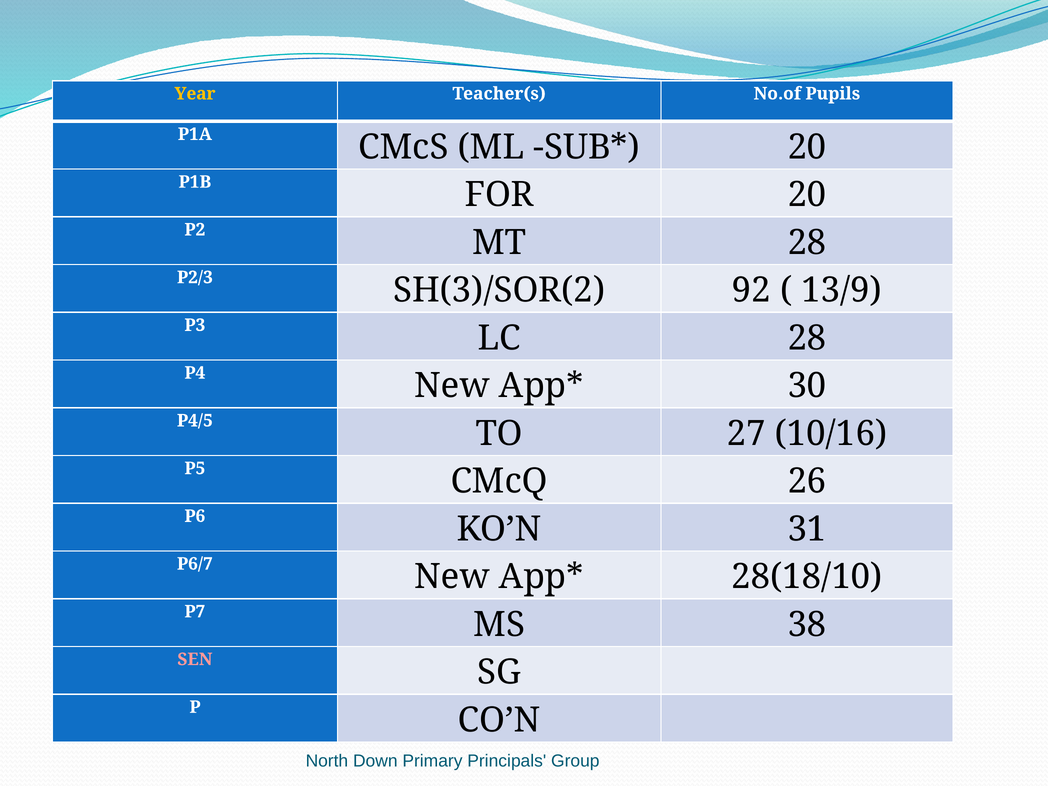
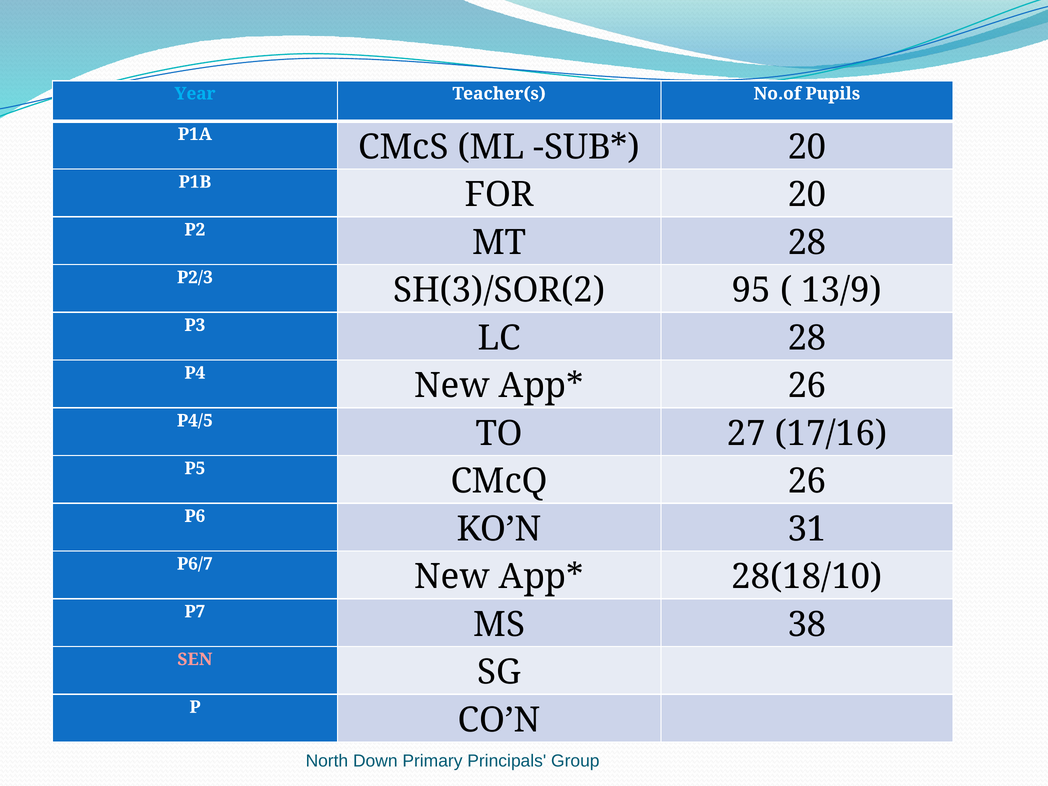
Year colour: yellow -> light blue (195, 94)
92: 92 -> 95 (751, 290)
30: 30 -> 26 (807, 386)
10/16: 10/16 -> 17/16 (831, 434)
